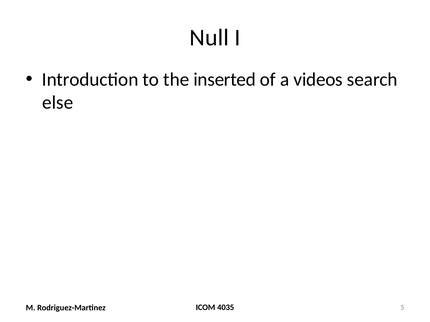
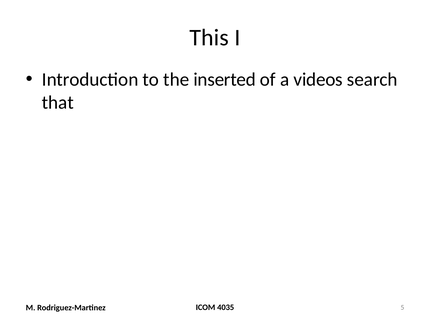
Null: Null -> This (209, 38)
else: else -> that (58, 103)
